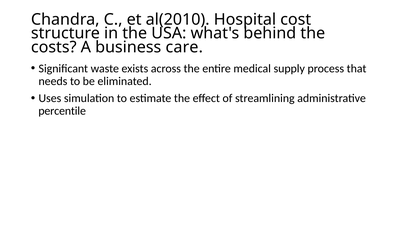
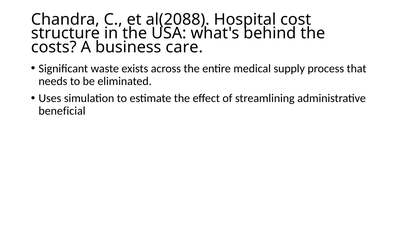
al(2010: al(2010 -> al(2088 (178, 19)
percentile: percentile -> beneficial (62, 111)
